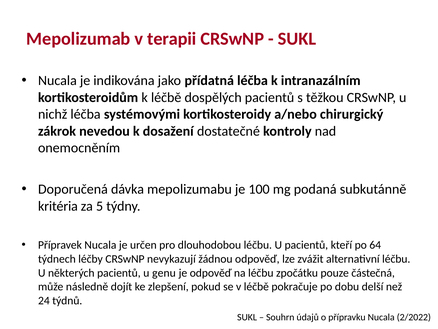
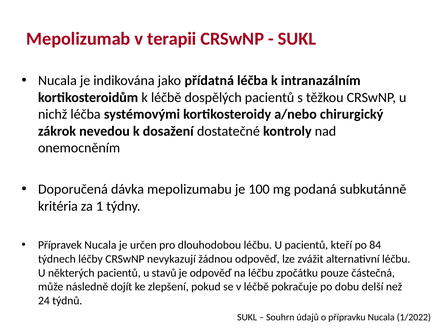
5: 5 -> 1 (100, 206)
64: 64 -> 84 (375, 245)
genu: genu -> stavů (164, 273)
2/2022: 2/2022 -> 1/2022 (414, 317)
